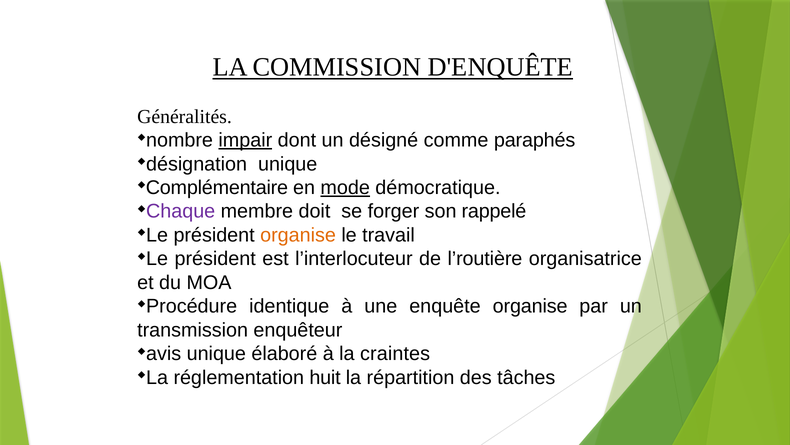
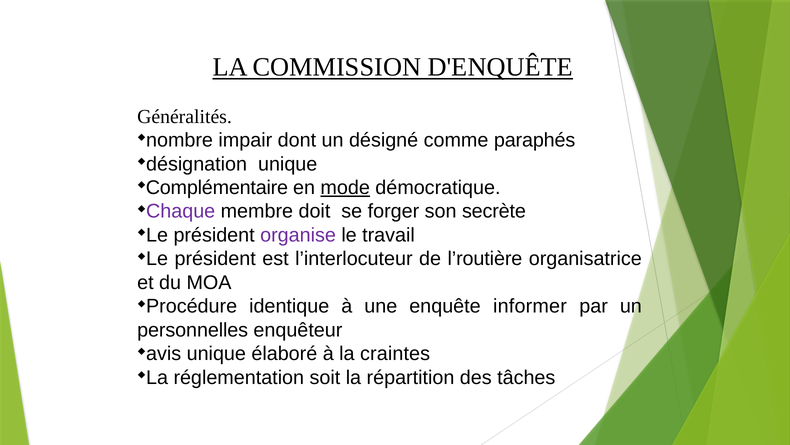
impair underline: present -> none (245, 140)
rappelé: rappelé -> secrète (494, 211)
organise colour: orange -> purple (298, 235)
enquête organise: organise -> informer (530, 306)
transmission: transmission -> personnelles (193, 330)
huit: huit -> soit (325, 377)
